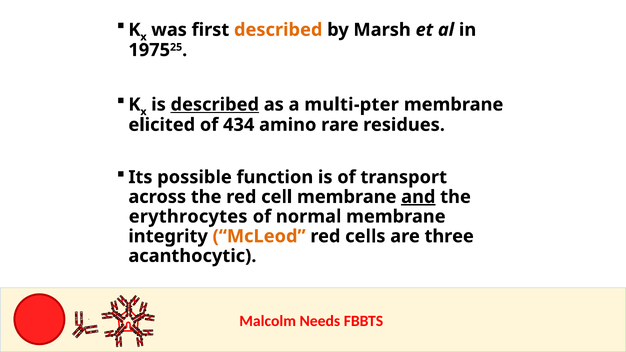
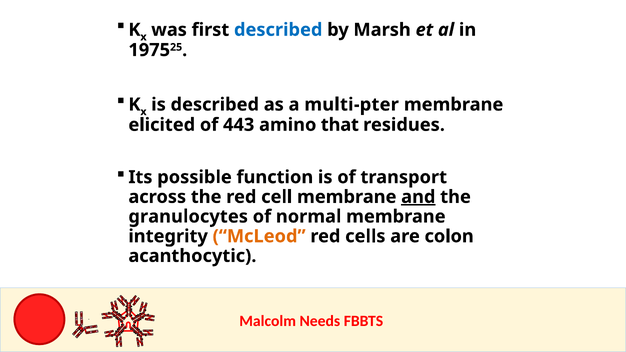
described colour: orange -> blue (278, 30)
described underline: present -> none (215, 105)
434: 434 -> 443 (239, 125)
rare: rare -> that (340, 125)
erythrocytes: erythrocytes -> granulocytes (188, 217)
three: three -> colon (449, 236)
